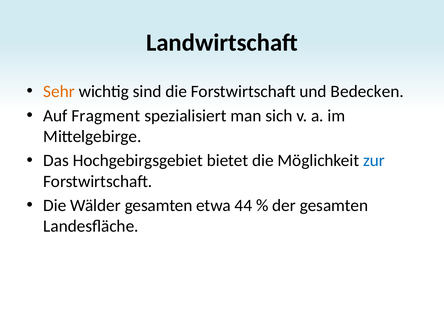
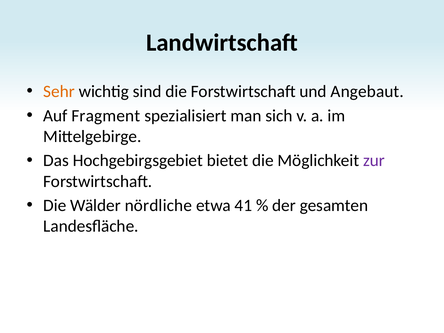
Bedecken: Bedecken -> Angebaut (367, 91)
zur colour: blue -> purple (374, 161)
Wälder gesamten: gesamten -> nördliche (158, 206)
44: 44 -> 41 (243, 206)
